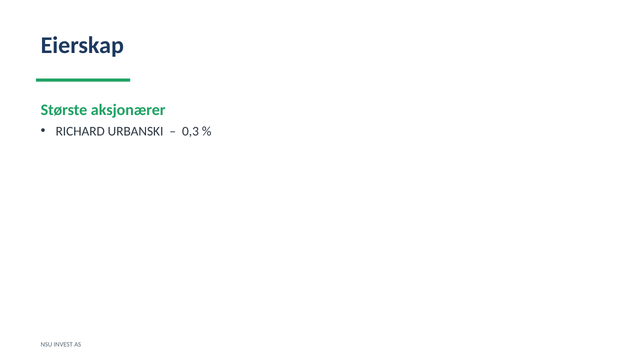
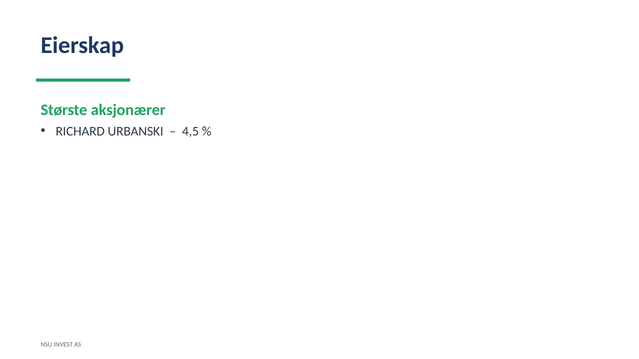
0,3: 0,3 -> 4,5 (190, 131)
